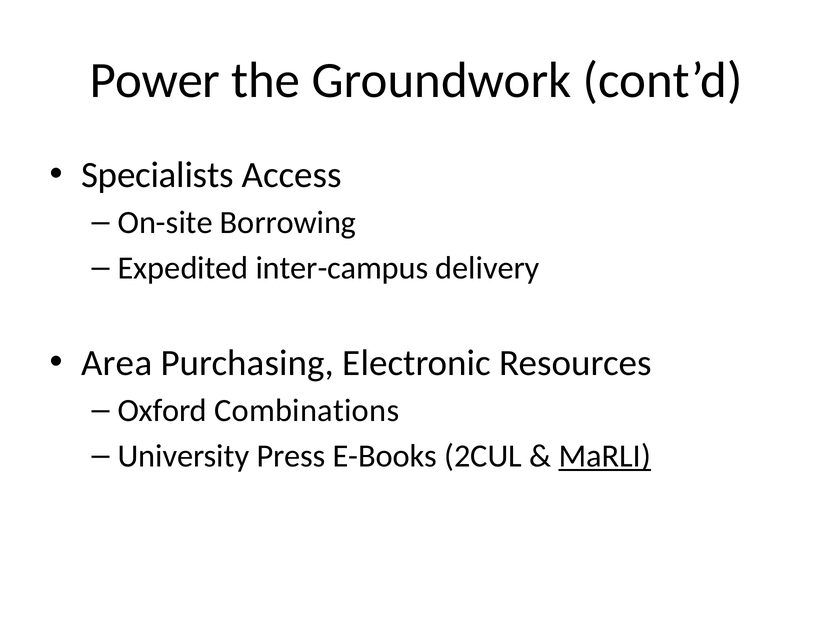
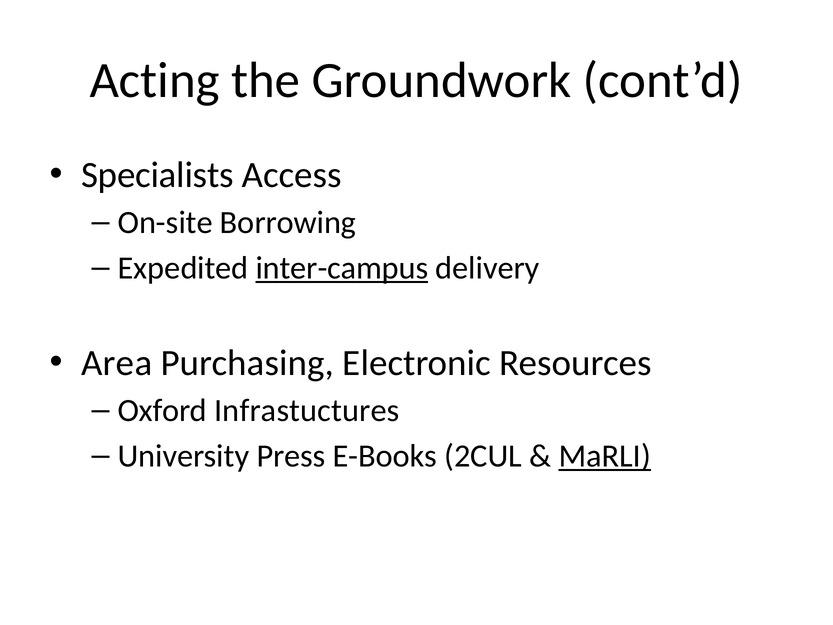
Power: Power -> Acting (155, 81)
inter-campus underline: none -> present (342, 268)
Combinations: Combinations -> Infrastuctures (307, 411)
